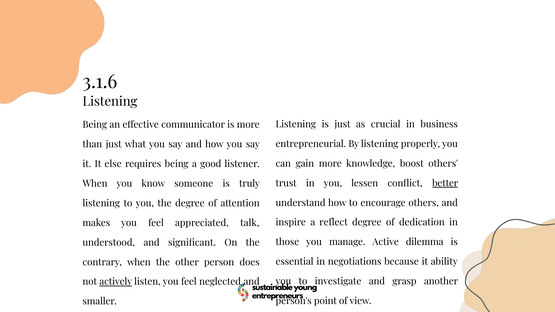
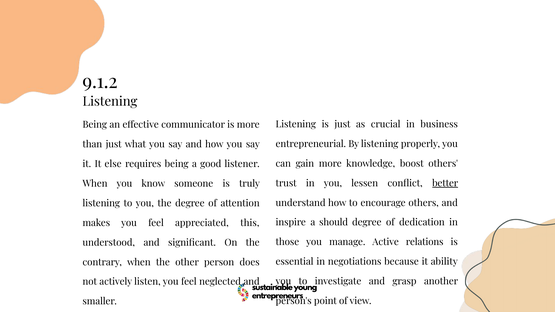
3.1.6: 3.1.6 -> 9.1.2 (100, 82)
reflect: reflect -> should (334, 223)
talk: talk -> this (250, 223)
dilemma: dilemma -> relations (425, 242)
actively underline: present -> none (116, 282)
